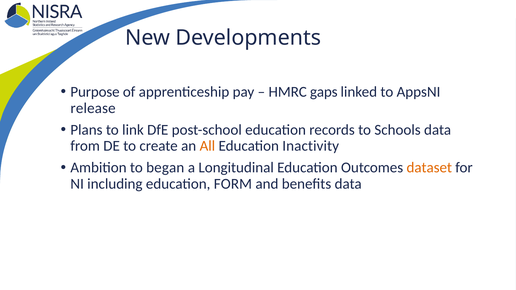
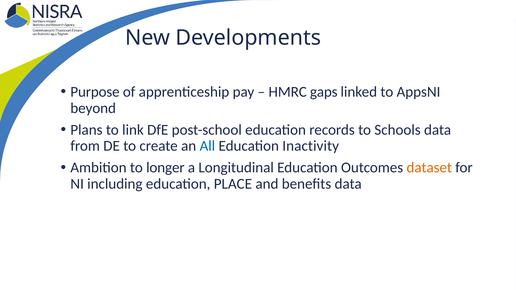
release: release -> beyond (93, 108)
All colour: orange -> blue (207, 146)
began: began -> longer (165, 168)
FORM: FORM -> PLACE (233, 184)
